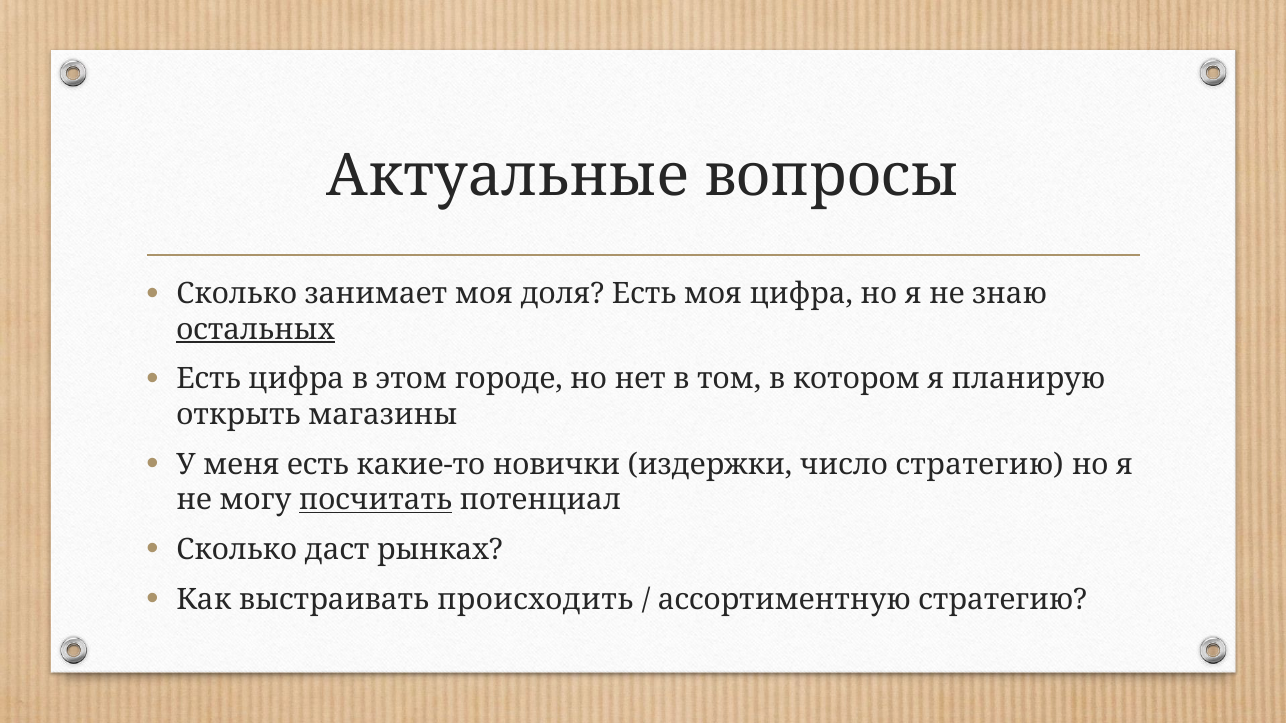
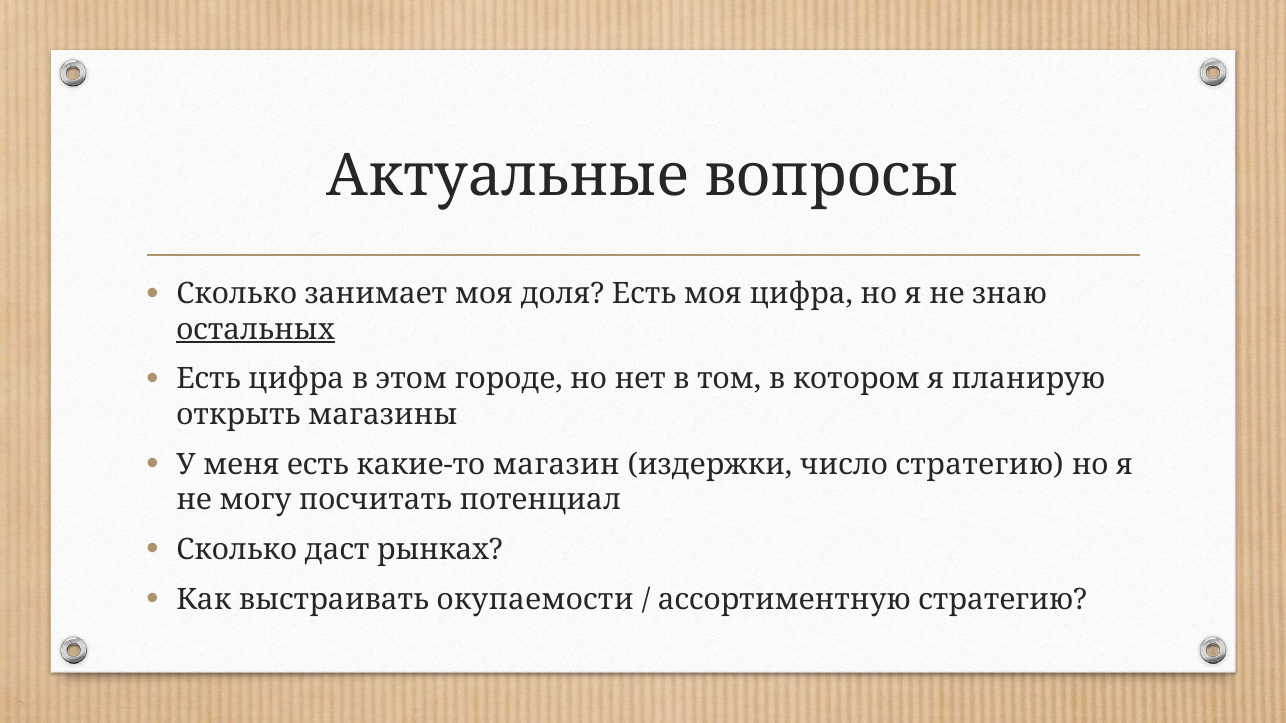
новички: новички -> магазин (556, 465)
посчитать underline: present -> none (375, 500)
происходить: происходить -> окупаемости (535, 600)
